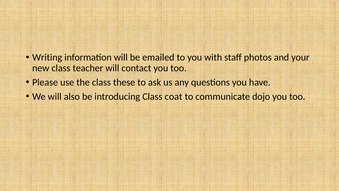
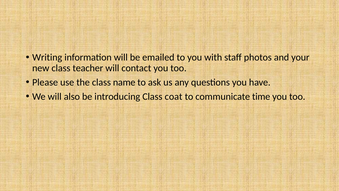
these: these -> name (124, 82)
dojo: dojo -> time (261, 96)
